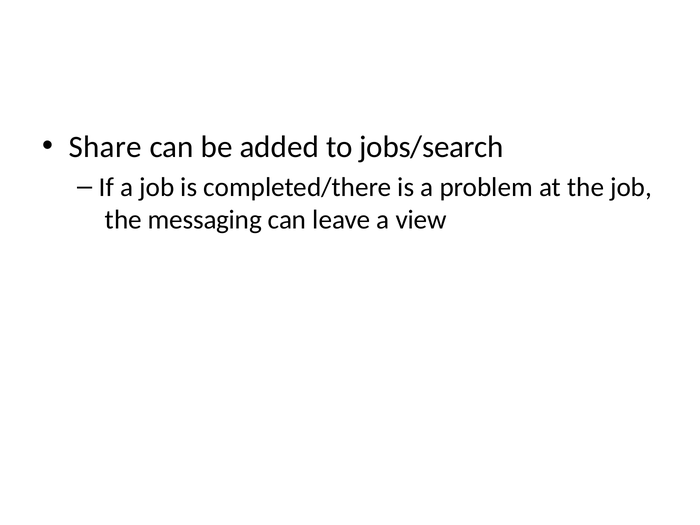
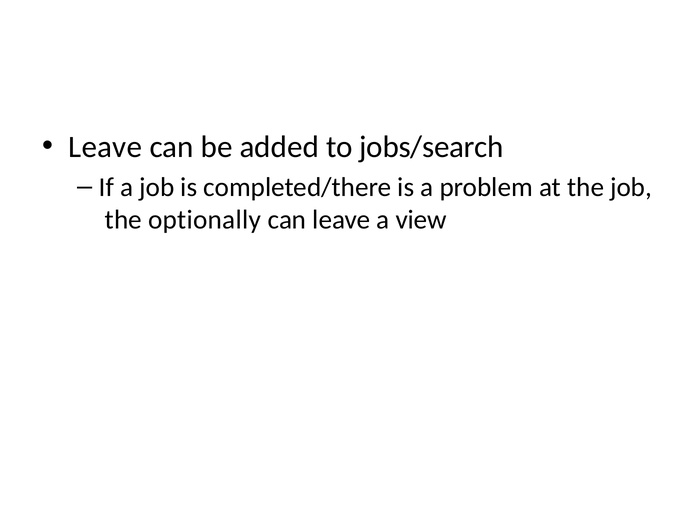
Share: Share -> Leave (105, 147)
messaging: messaging -> optionally (205, 220)
